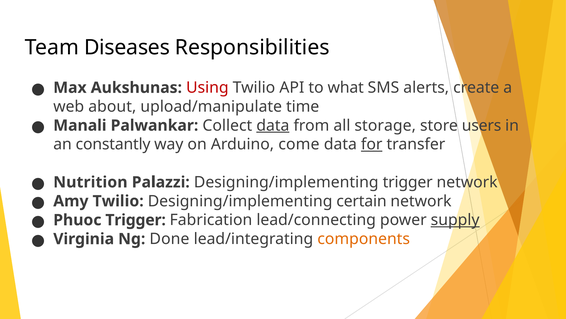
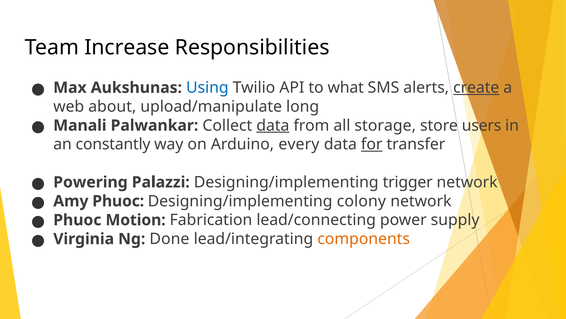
Diseases: Diseases -> Increase (127, 47)
Using colour: red -> blue (207, 88)
create underline: none -> present (476, 88)
time: time -> long (303, 106)
come: come -> every (299, 144)
Nutrition: Nutrition -> Powering (90, 182)
Amy Twilio: Twilio -> Phuoc (118, 201)
certain: certain -> colony (361, 201)
Phuoc Trigger: Trigger -> Motion (136, 220)
supply underline: present -> none (455, 220)
